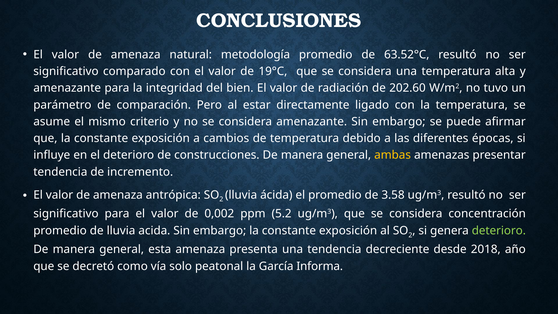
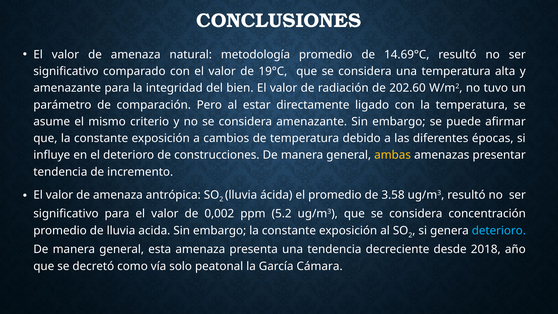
63.52°C: 63.52°C -> 14.69°C (407, 55)
deterioro colour: light green -> light blue (499, 231)
Informa: Informa -> Cámara (320, 266)
